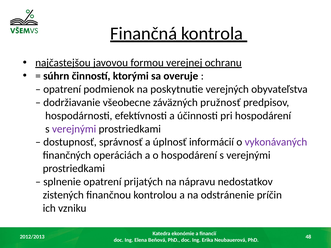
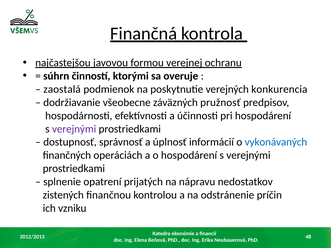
opatrení: opatrení -> zaostalá (62, 89)
obyvateľstva: obyvateľstva -> konkurencia (279, 89)
vykonávaných colour: purple -> blue (276, 142)
